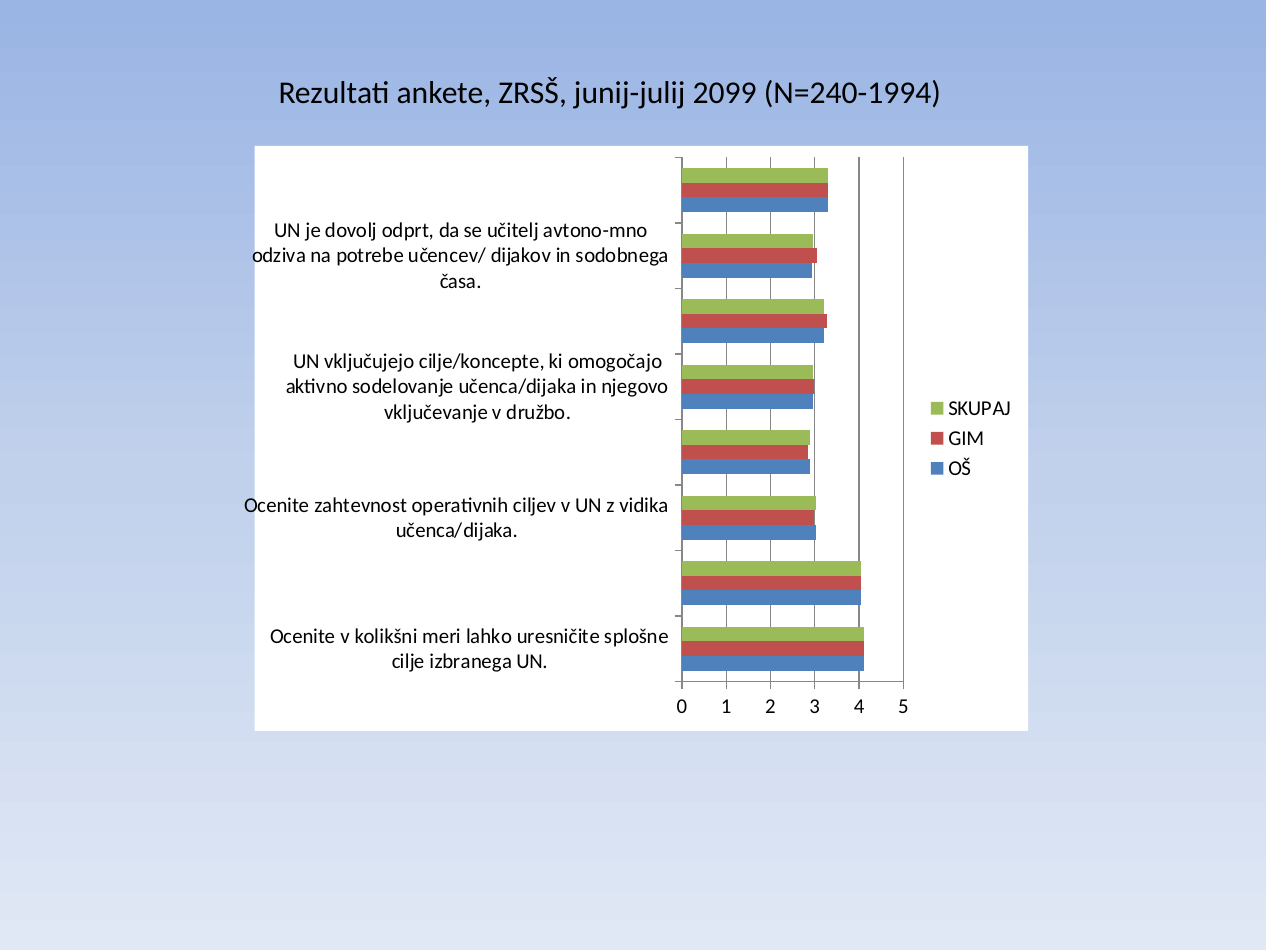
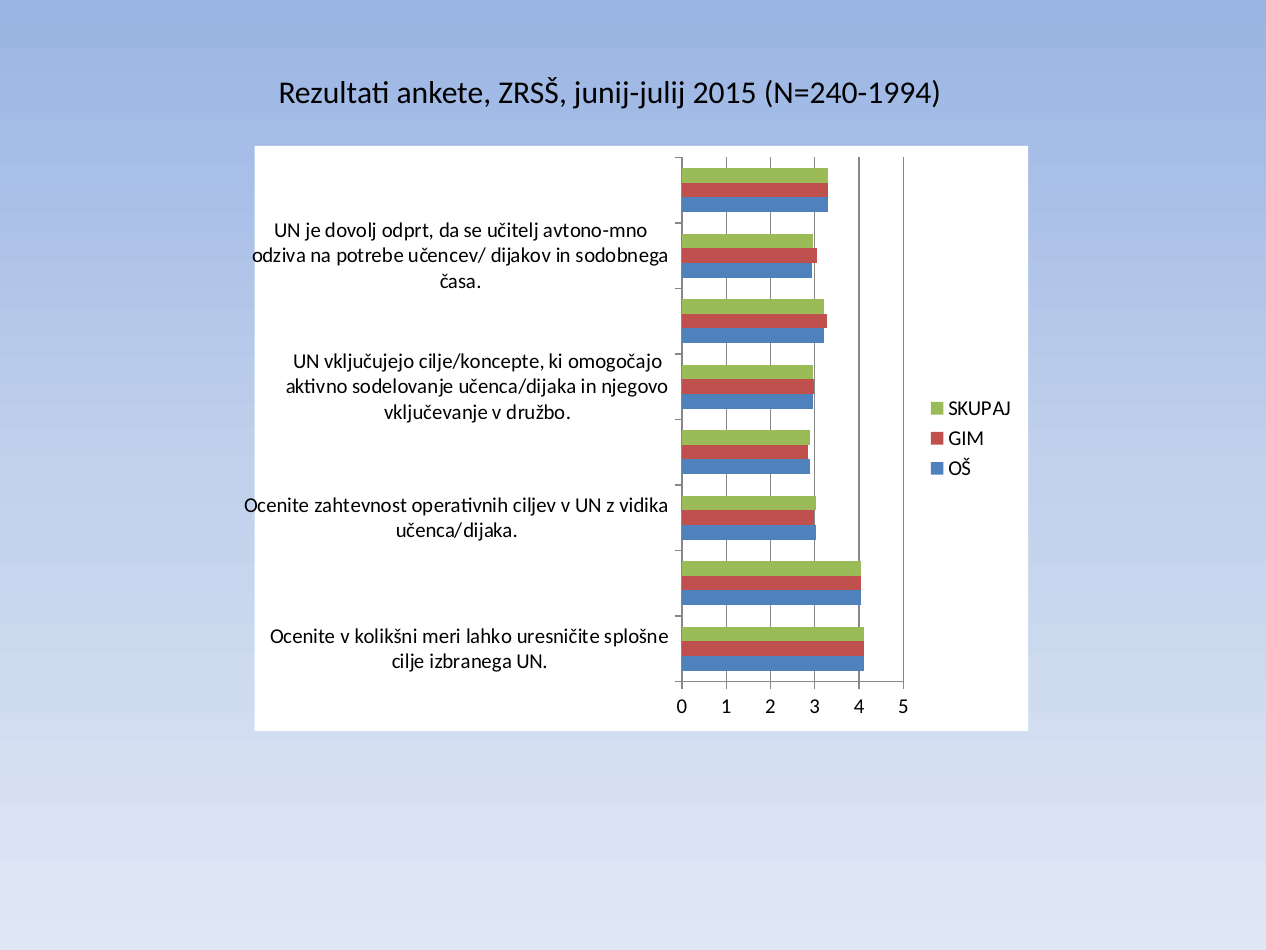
2099: 2099 -> 2015 (725, 93)
